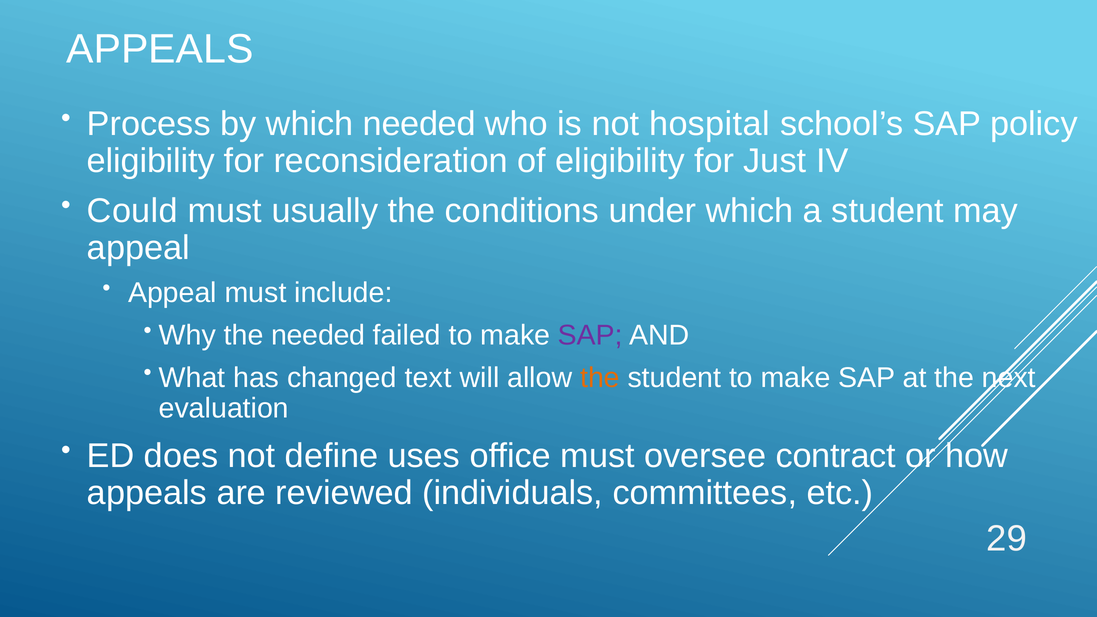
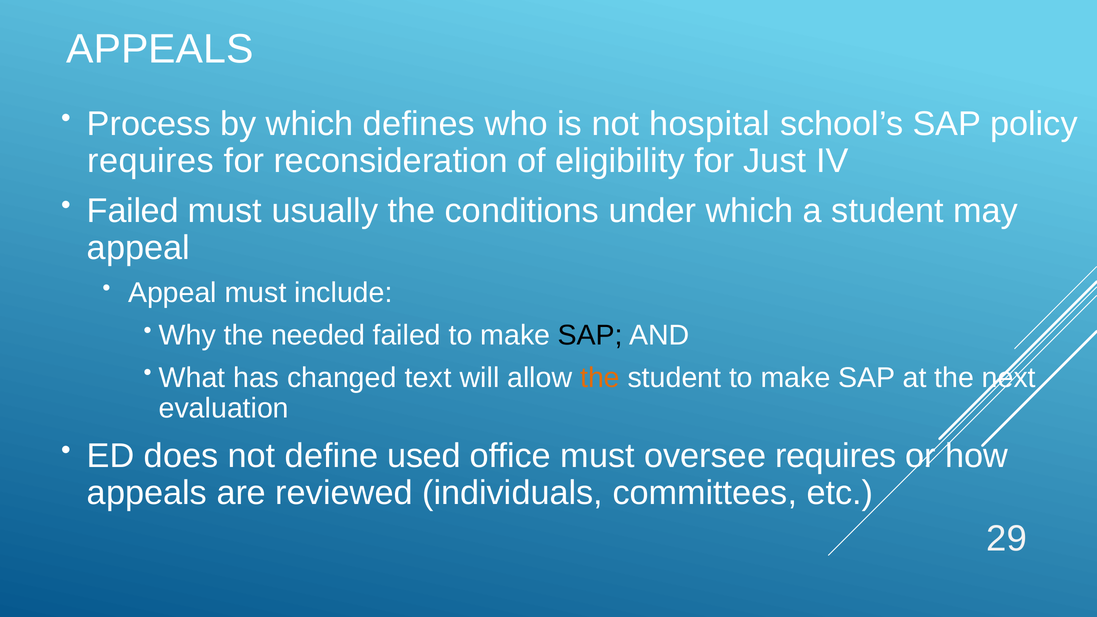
which needed: needed -> defines (419, 124)
eligibility: eligibility -> requires (151, 161)
Could: Could -> Failed (133, 211)
SAP colour: purple -> black (590, 335)
uses: uses -> used (424, 456)
oversee contract: contract -> requires (836, 456)
